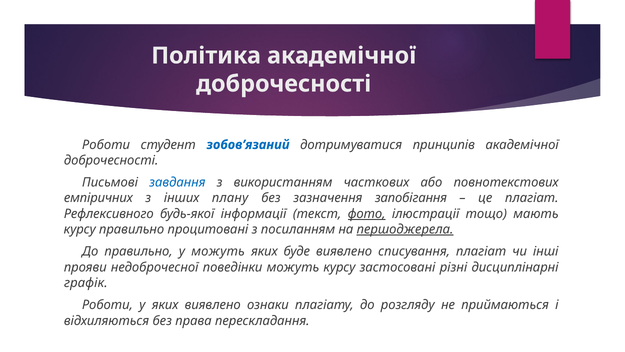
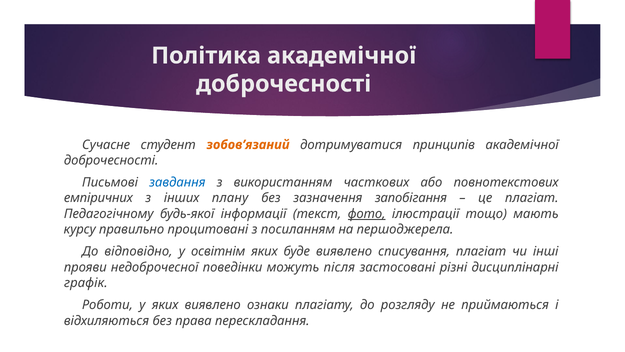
Роботи: Роботи -> Сучасне (106, 145)
зобов’язаний colour: blue -> orange (248, 145)
Рефлексивного: Рефлексивного -> Педагогічному (109, 214)
першоджерела underline: present -> none (405, 229)
До правильно: правильно -> відповідно (138, 251)
у можуть: можуть -> освітнім (218, 251)
можуть курсу: курсу -> після (339, 267)
